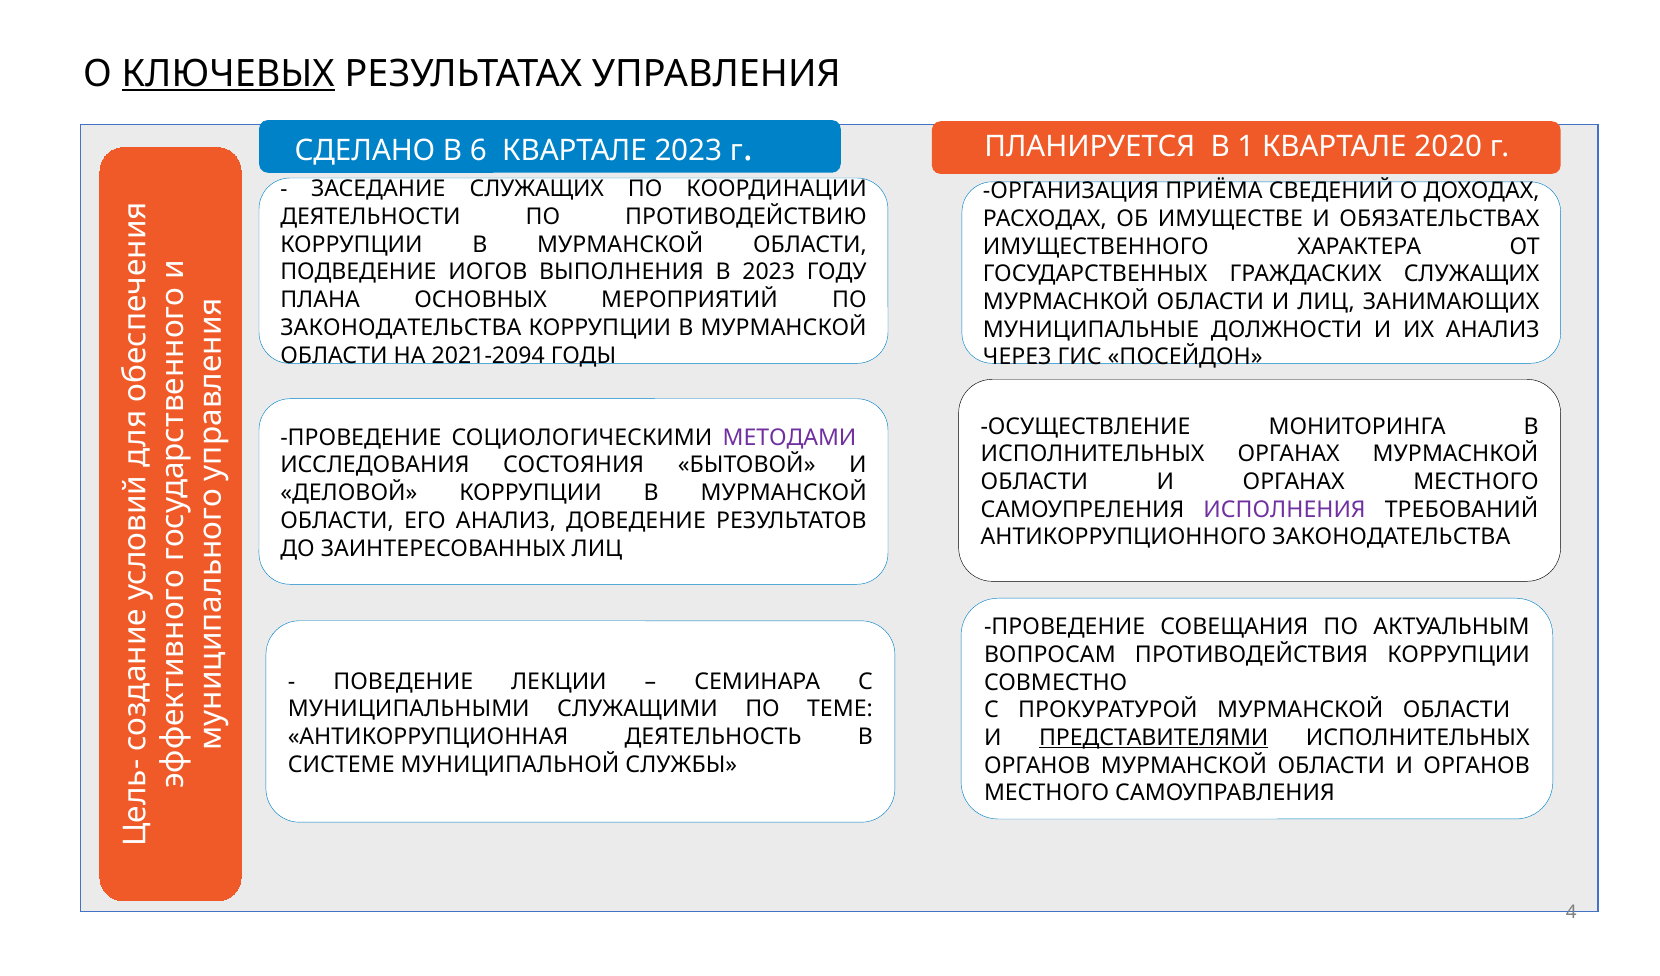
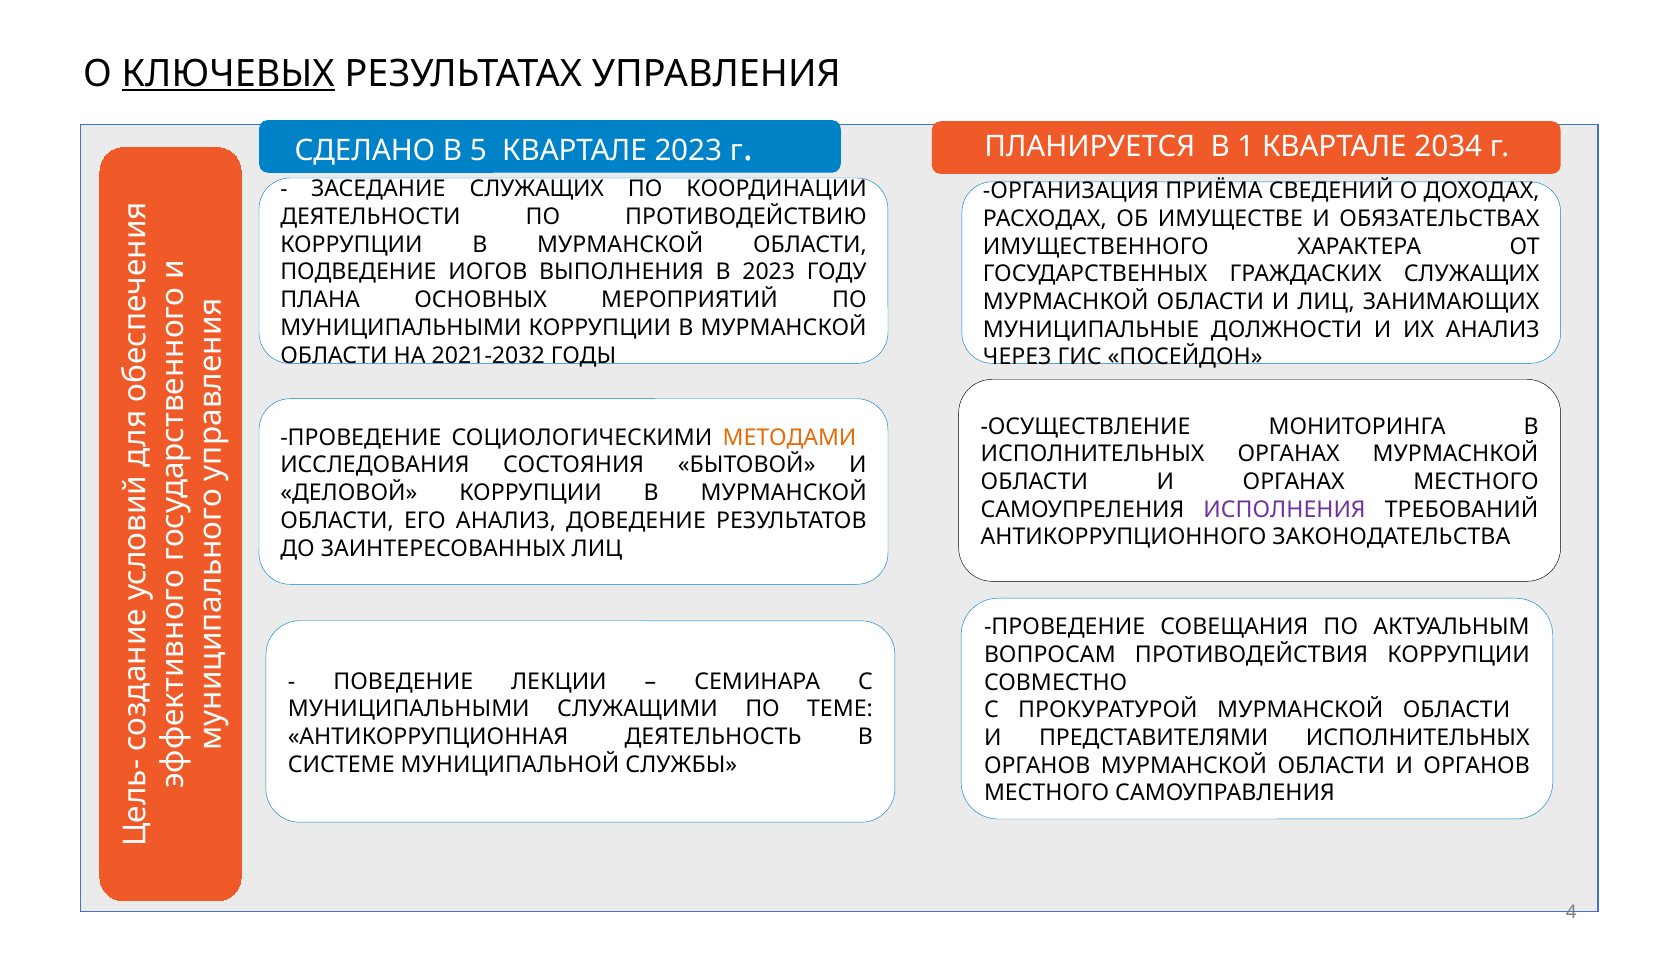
2020: 2020 -> 2034 (1448, 146)
6: 6 -> 5 (478, 151)
ЗАКОНОДАТЕЛЬСТВА: ЗАКОНОДАТЕЛЬСТВА -> МУНИЦИПАЛЬНЫМИ (401, 328)
2021-2094: 2021-2094 -> 2021-2032 (488, 356)
МЕТОДАМИ colour: purple -> orange (790, 438)
ПРЕДСТАВИТЕЛЯМИ underline: present -> none (1154, 738)
